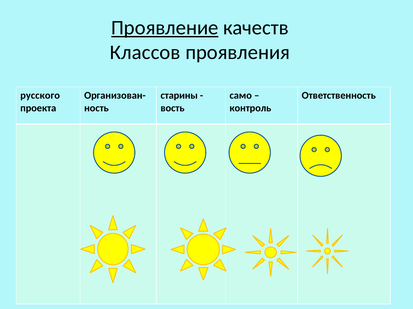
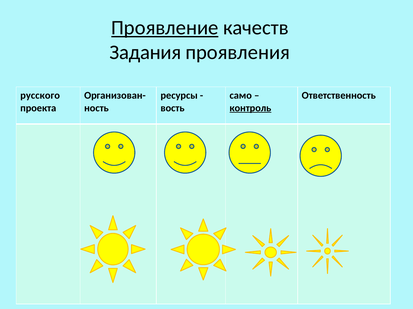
Классов: Классов -> Задания (145, 53)
старины: старины -> ресурсы (179, 96)
контроль underline: none -> present (250, 108)
